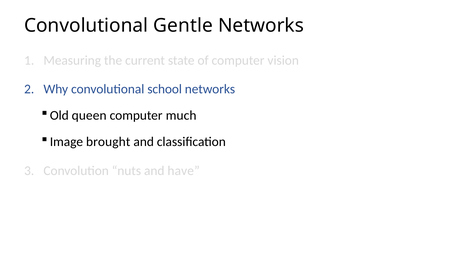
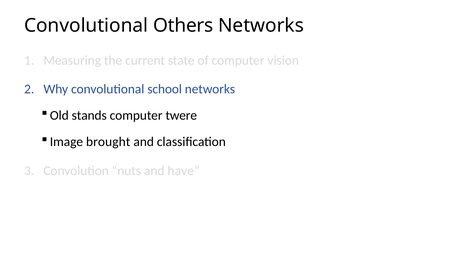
Gentle: Gentle -> Others (183, 26)
queen: queen -> stands (89, 116)
much: much -> twere (181, 116)
